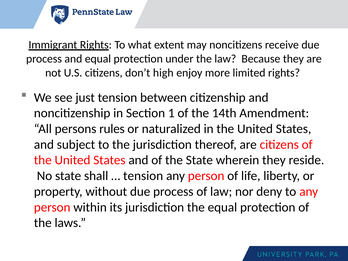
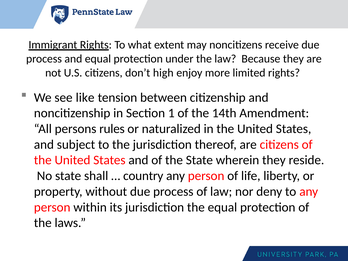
just: just -> like (85, 97)
tension: tension -> country (143, 176)
